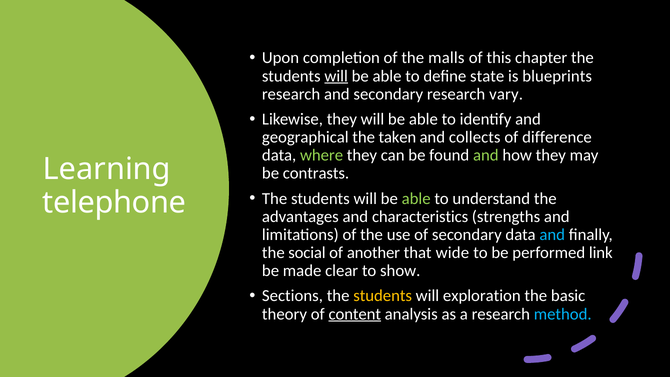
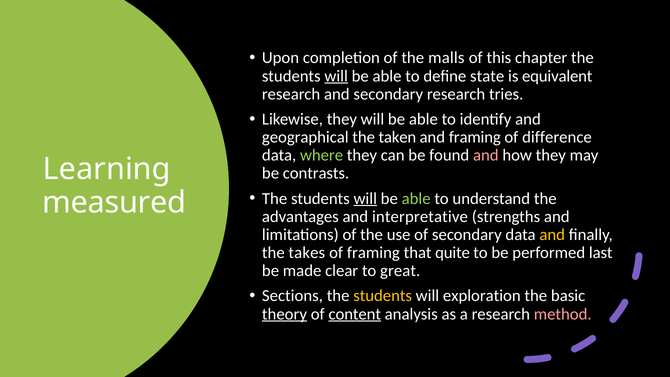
blueprints: blueprints -> equivalent (557, 76)
vary: vary -> tries (506, 94)
and collects: collects -> framing (475, 137)
and colour: light green -> pink (486, 155)
will underline: none -> present (365, 198)
telephone: telephone -> measured (114, 202)
characteristics: characteristics -> interpretative (420, 216)
and colour: light blue -> yellow (552, 235)
social: social -> takes (307, 253)
of another: another -> framing (373, 253)
wide: wide -> quite (453, 253)
link: link -> last (601, 253)
show: show -> great (400, 271)
theory underline: none -> present (284, 314)
method colour: light blue -> pink (563, 314)
